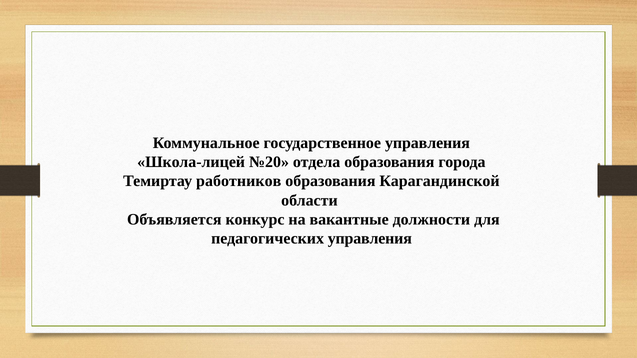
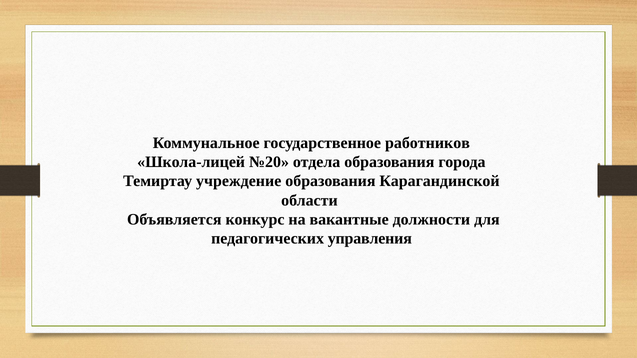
государственное управления: управления -> работников (427, 143)
работников: работников -> учреждение (239, 181)
